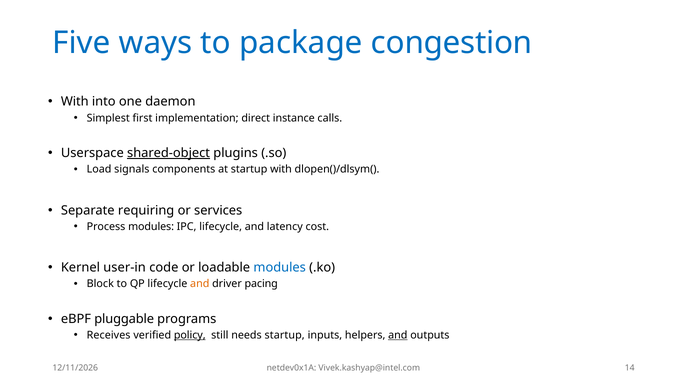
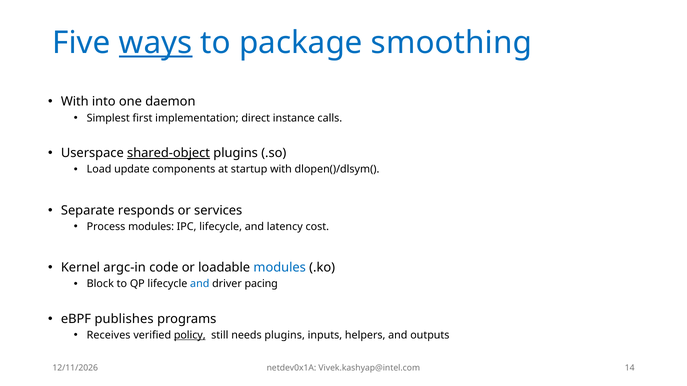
ways underline: none -> present (156, 43)
congestion: congestion -> smoothing (451, 43)
signals: signals -> update (132, 170)
requiring: requiring -> responds (146, 211)
user-in: user-in -> argc-in (125, 268)
and colour: orange -> blue (200, 284)
pluggable: pluggable -> publishes (124, 319)
needs startup: startup -> plugins (285, 336)
and underline: present -> none (398, 336)
